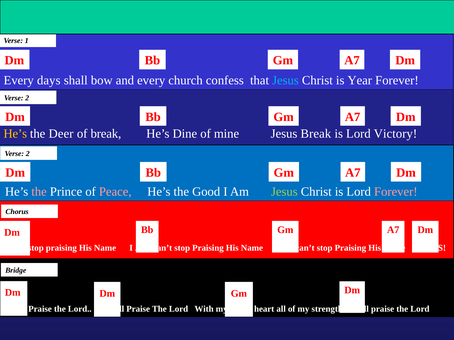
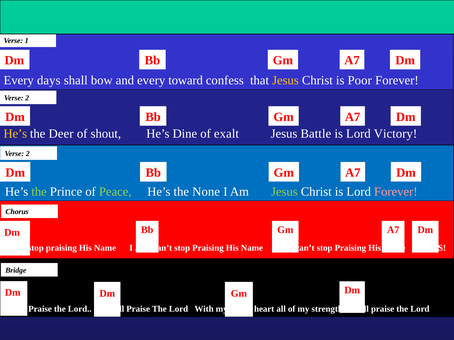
church: church -> toward (186, 80)
Jesus colour: light blue -> yellow (285, 80)
Year: Year -> Poor (360, 80)
of break: break -> shout (106, 134)
mine: mine -> exalt (226, 134)
Jesus Break: Break -> Battle (316, 134)
the colour: pink -> light green (39, 192)
Peace colour: pink -> light green (115, 192)
Good: Good -> None (206, 192)
